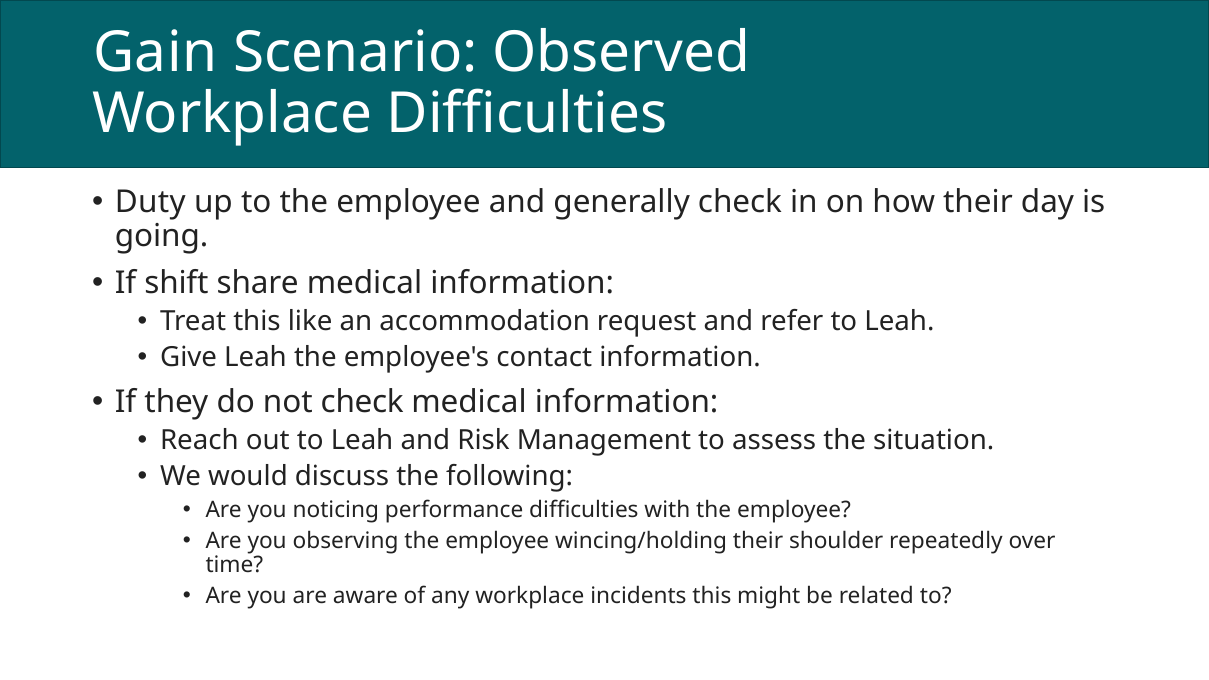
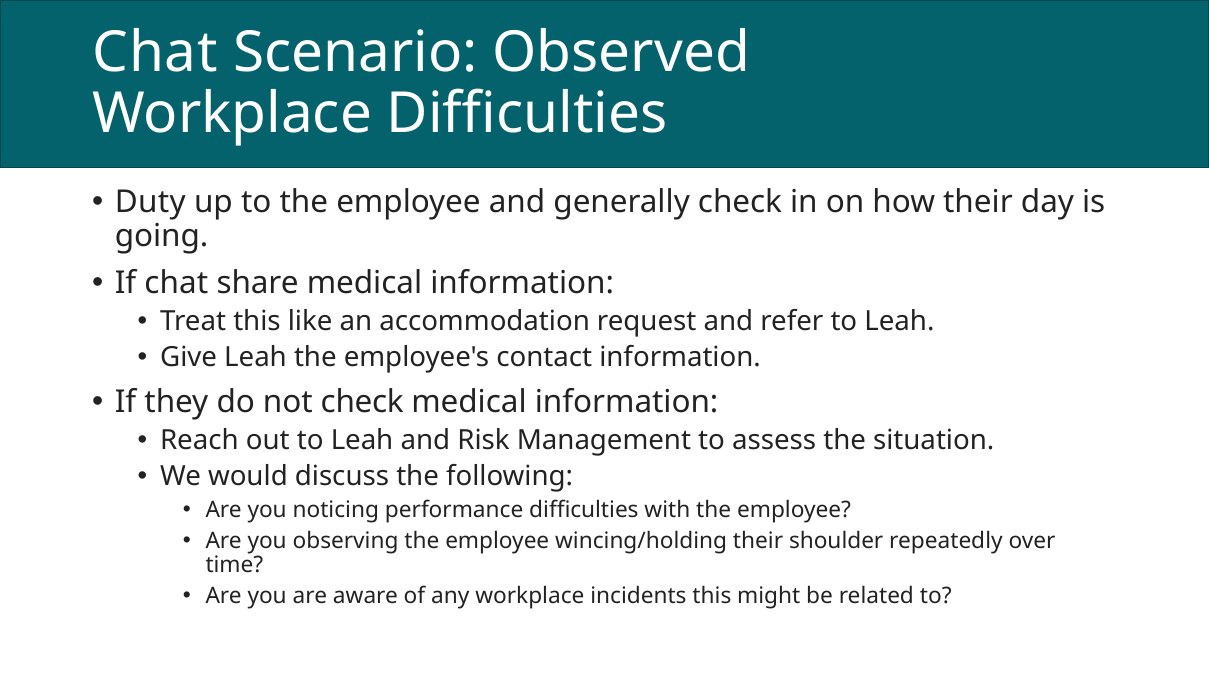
Gain: Gain -> Chat (155, 53)
If shift: shift -> chat (176, 283)
